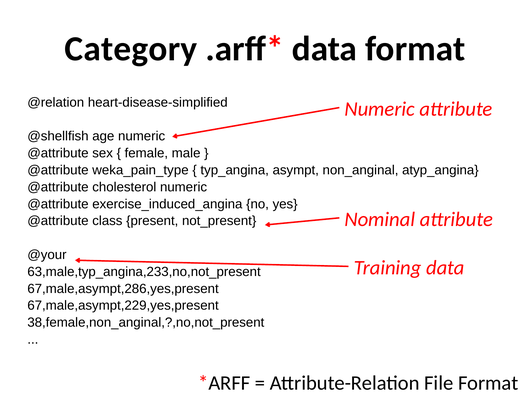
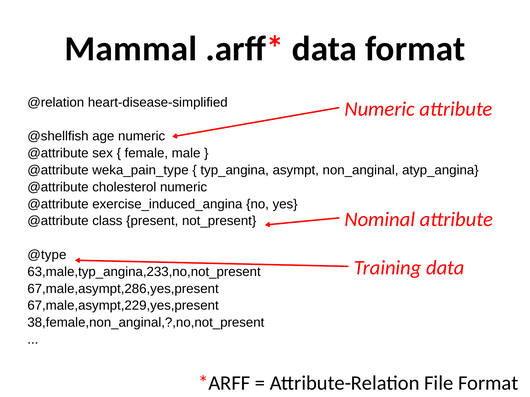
Category: Category -> Mammal (131, 49)
@your: @your -> @type (47, 255)
